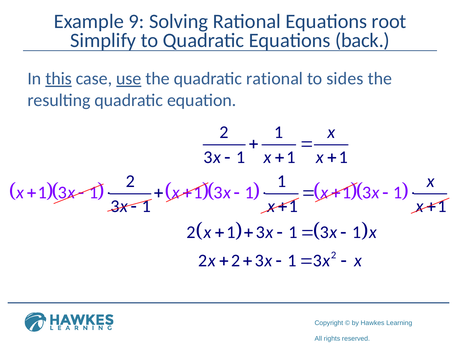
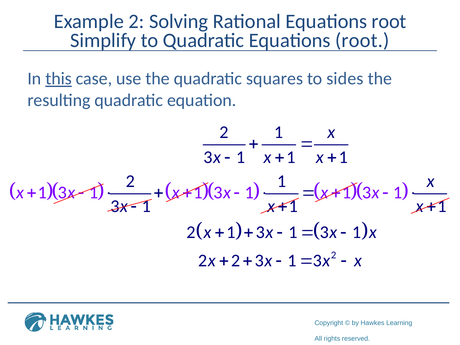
Example 9: 9 -> 2 (136, 21)
Quadratic Equations back: back -> root (362, 41)
use underline: present -> none (129, 79)
quadratic rational: rational -> squares (275, 79)
